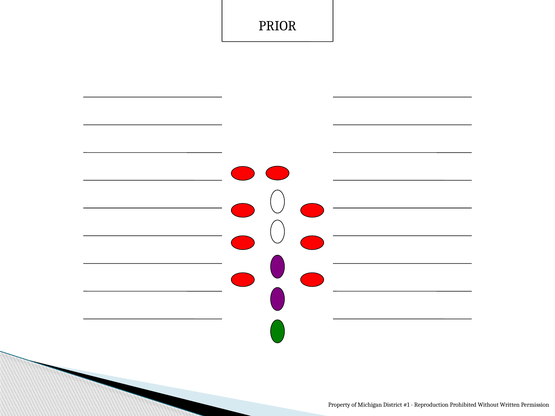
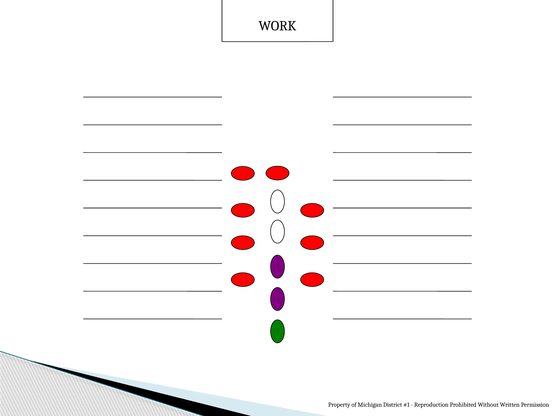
PRIOR: PRIOR -> WORK (278, 26)
